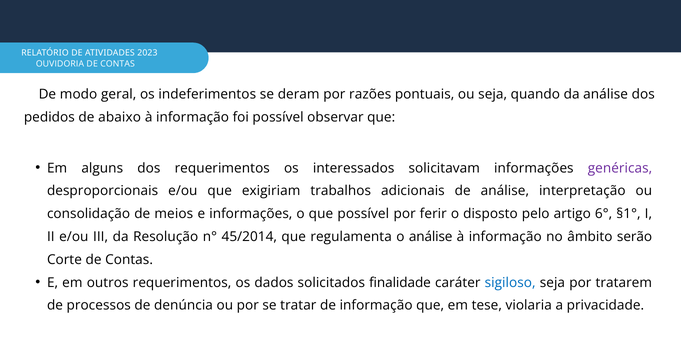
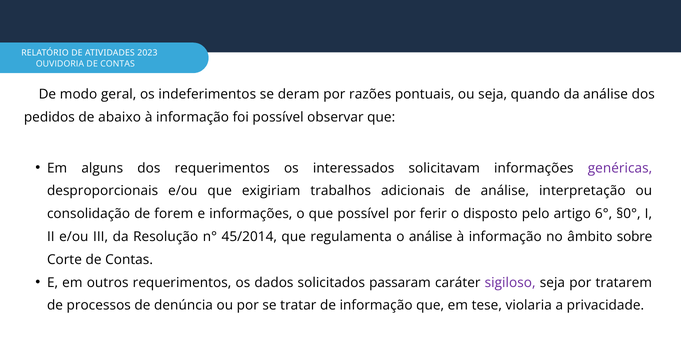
meios: meios -> forem (174, 214)
§1°: §1° -> §0° (628, 214)
serão: serão -> sobre (635, 237)
finalidade: finalidade -> passaram (400, 283)
sigiloso colour: blue -> purple (510, 283)
